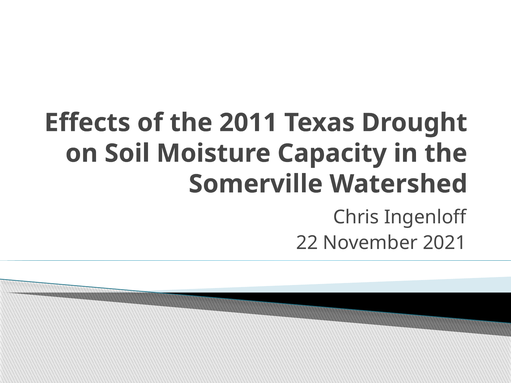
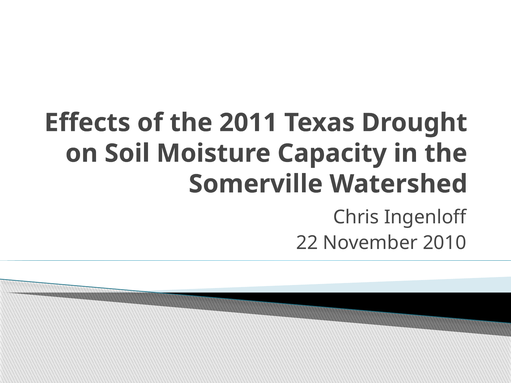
2021: 2021 -> 2010 (445, 243)
